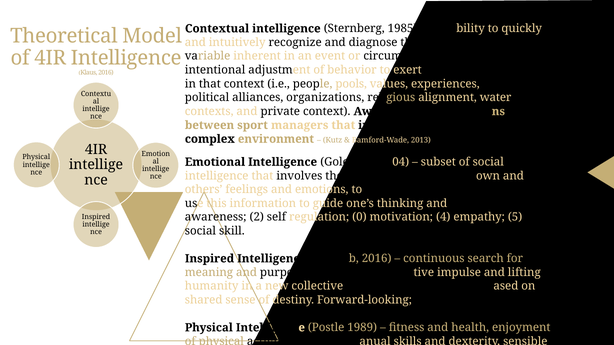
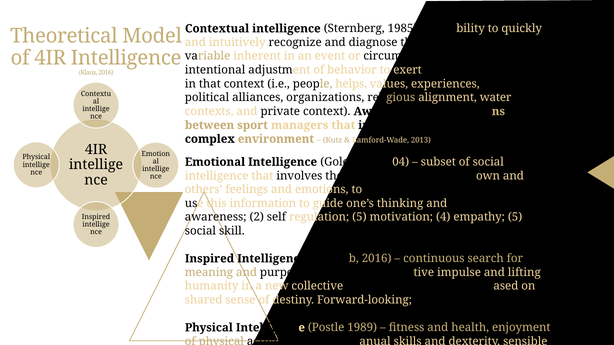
pools: pools -> helps (351, 84)
regulation 0: 0 -> 5 (359, 217)
